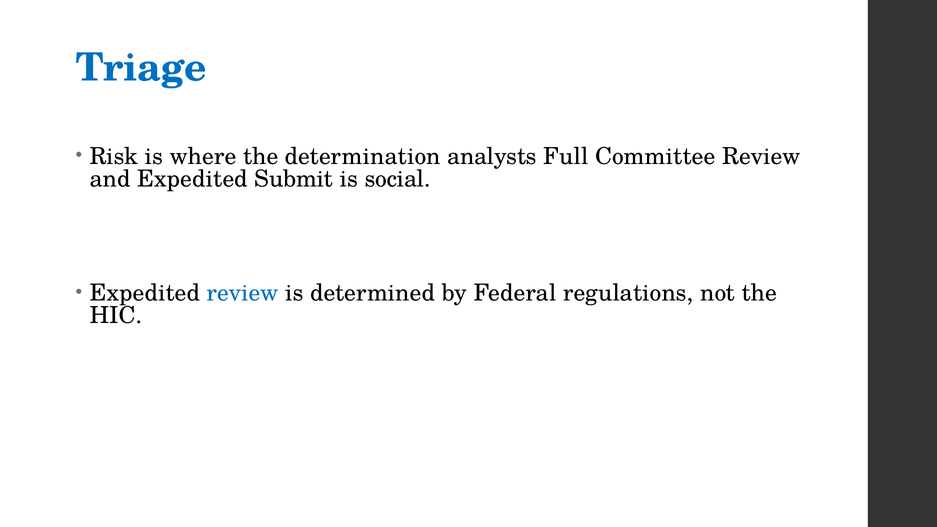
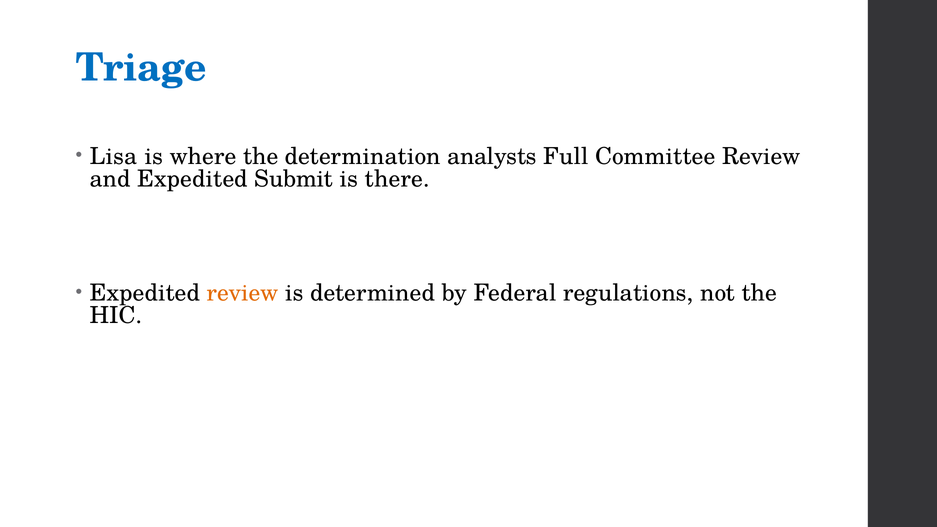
Risk: Risk -> Lisa (114, 156)
social: social -> there (397, 179)
review colour: blue -> orange (243, 293)
